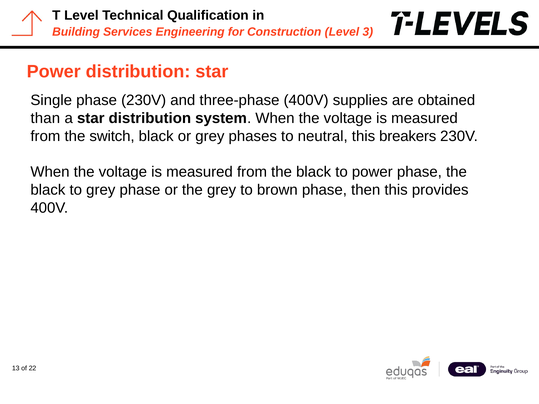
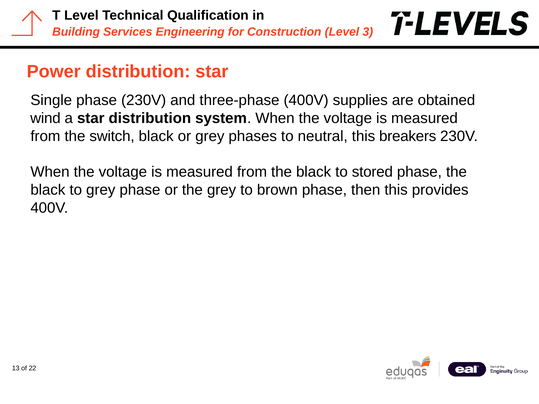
than: than -> wind (45, 118)
to power: power -> stored (372, 172)
